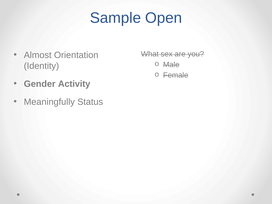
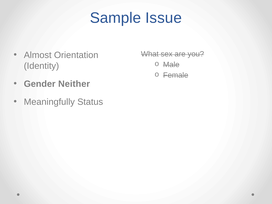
Open: Open -> Issue (164, 18)
Activity: Activity -> Neither (74, 84)
